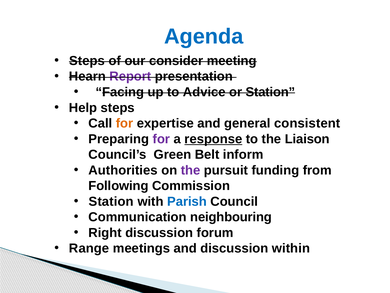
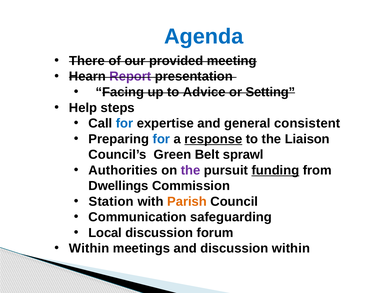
Steps: Steps -> There (87, 61)
consider: consider -> provided (176, 61)
or Station: Station -> Setting (270, 92)
for colour: orange -> blue (125, 123)
for colour: purple -> blue (161, 139)
inform: inform -> sprawl (243, 154)
funding underline: none -> present (275, 170)
Following: Following -> Dwellings (118, 186)
Parish colour: blue -> orange (187, 201)
neighbouring: neighbouring -> safeguarding (231, 217)
Right: Right -> Local (105, 232)
Range: Range -> Within (89, 248)
